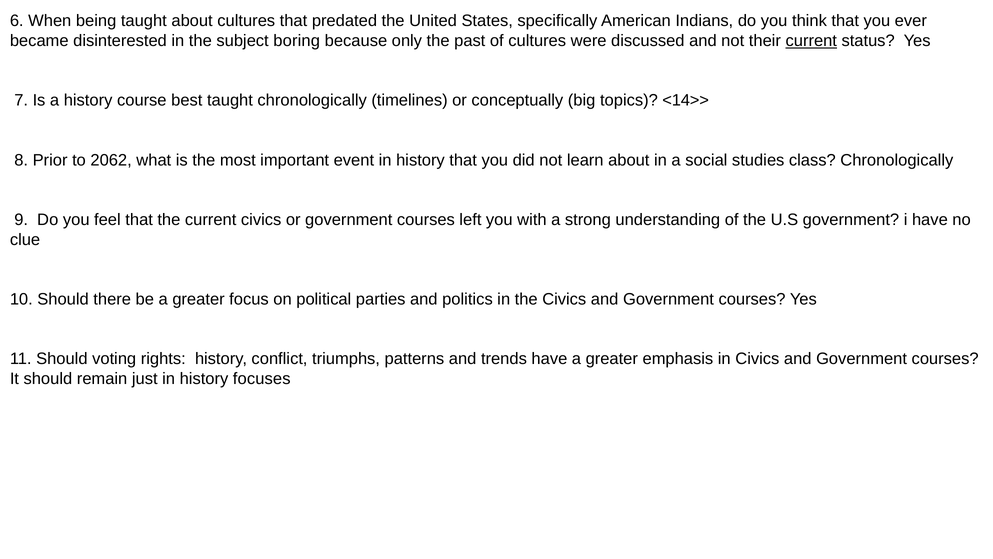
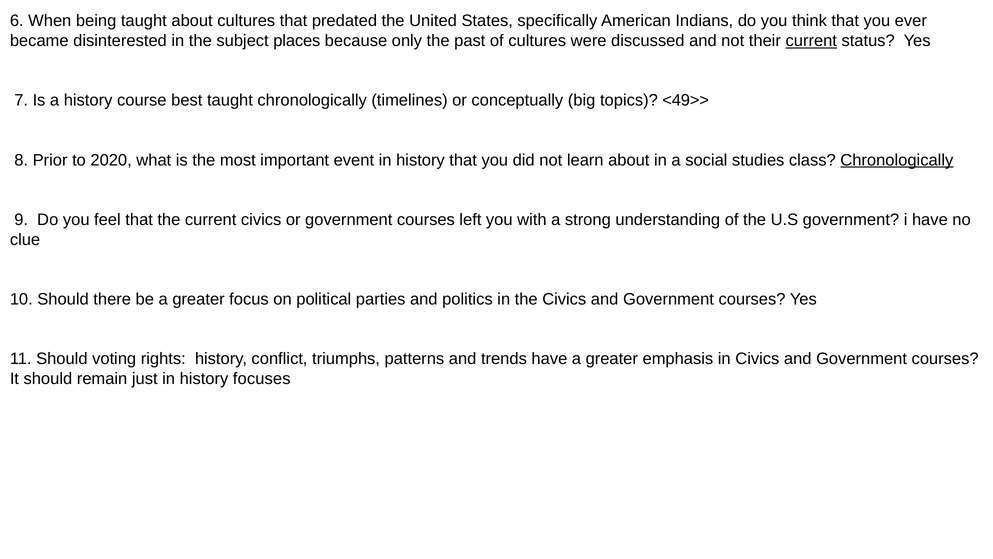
boring: boring -> places (297, 41)
<14>>: <14>> -> <49>> (686, 100)
2062: 2062 -> 2020 (111, 160)
Chronologically underline: none -> present (897, 160)
